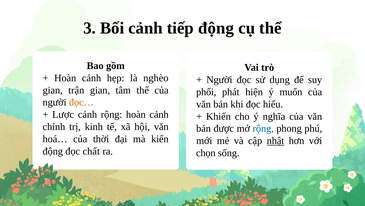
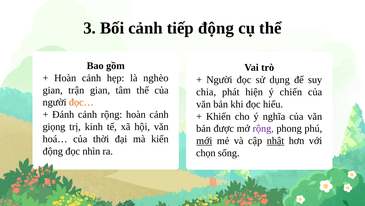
phối: phối -> chia (206, 92)
muốn: muốn -> chiến (291, 92)
Lược: Lược -> Đánh (63, 114)
chỉnh: chỉnh -> giọng (54, 126)
rộng colour: blue -> purple (263, 128)
mới underline: none -> present (204, 140)
chất: chất -> nhìn (91, 151)
